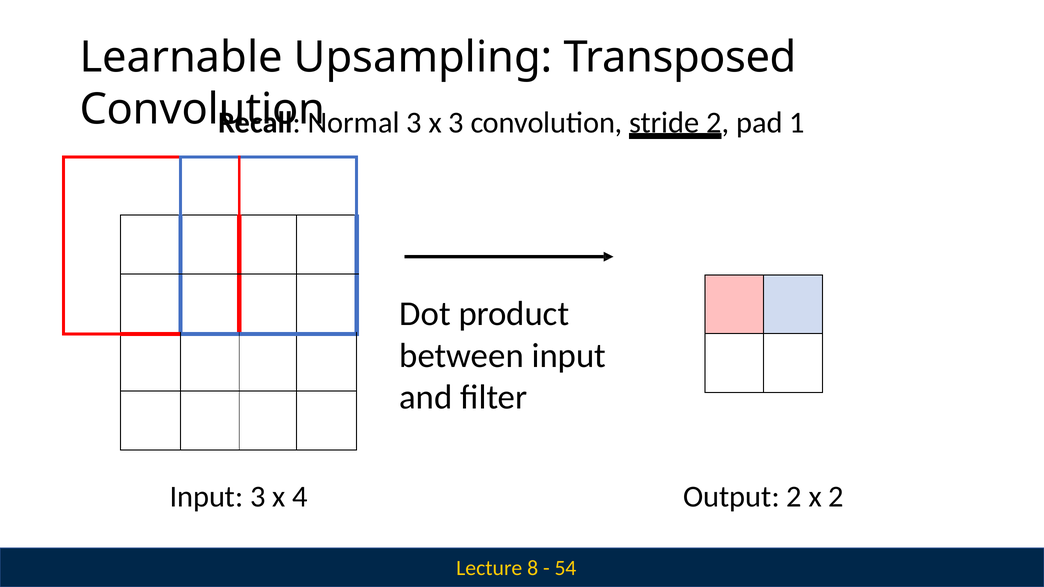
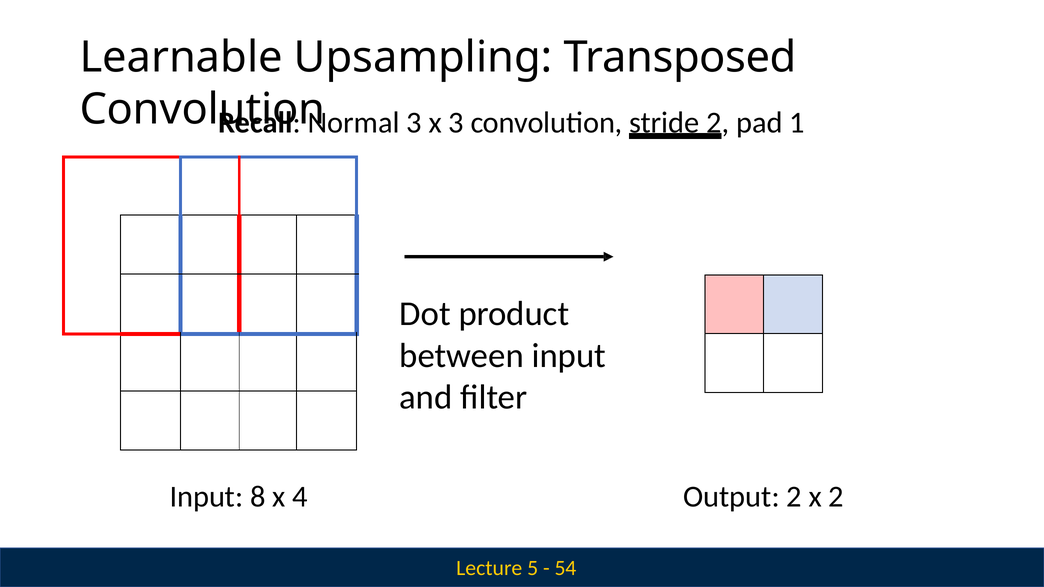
Input 3: 3 -> 8 (258, 497)
8: 8 -> 5 (533, 568)
